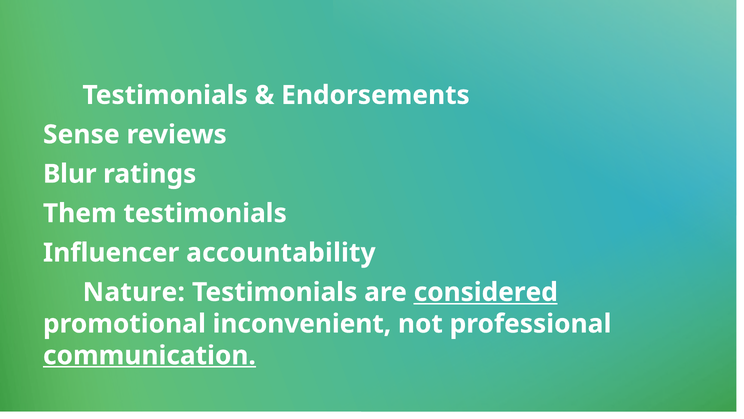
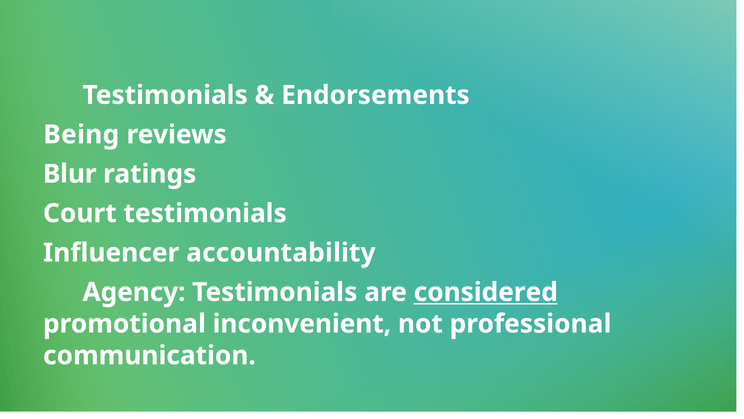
Sense: Sense -> Being (81, 134)
Them: Them -> Court (80, 213)
Nature: Nature -> Agency (134, 292)
communication underline: present -> none (149, 355)
